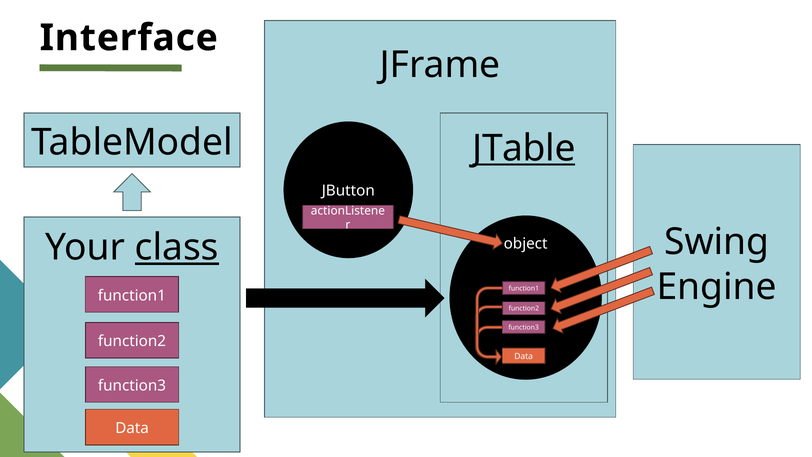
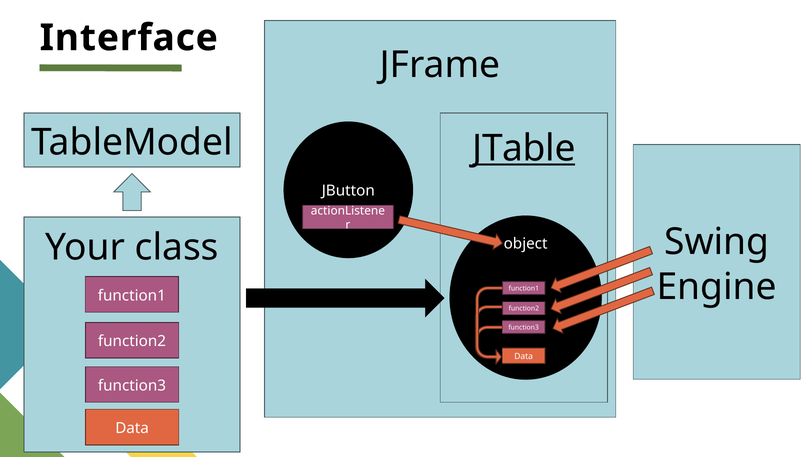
class underline: present -> none (177, 248)
